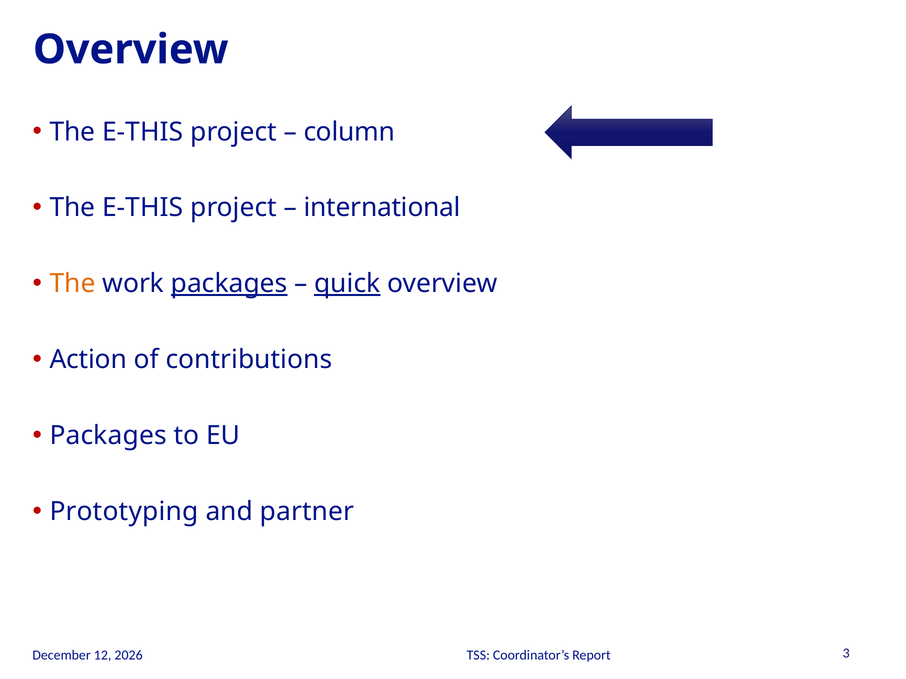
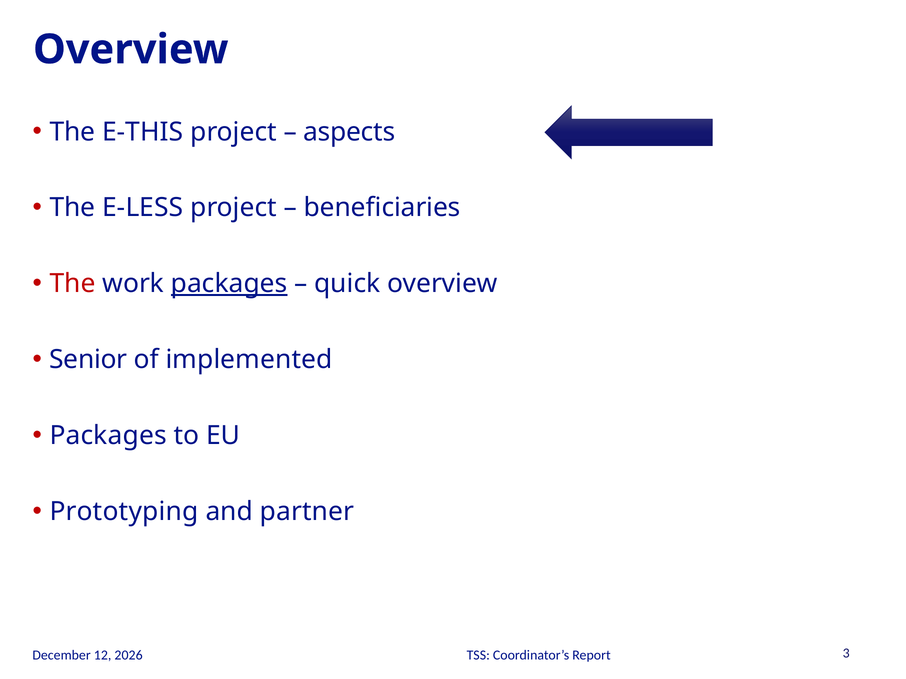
column: column -> aspects (349, 132)
E-THIS: E-THIS -> E-LESS (143, 208)
international: international -> beneficiaries (382, 208)
The colour: orange -> red (72, 284)
quick underline: present -> none (347, 284)
Action: Action -> Senior (88, 360)
contributions: contributions -> implemented (249, 360)
